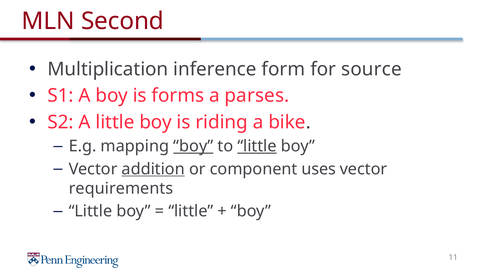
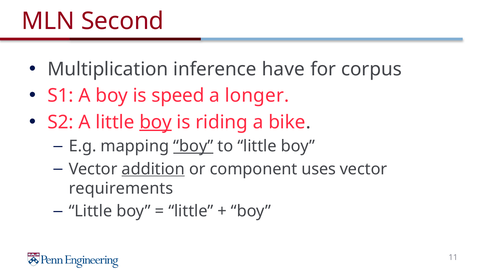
form: form -> have (283, 69)
source: source -> corpus (372, 69)
forms: forms -> speed (178, 96)
parses: parses -> longer (257, 96)
boy underline: none -> present (156, 122)
little underline: present -> none (257, 146)
